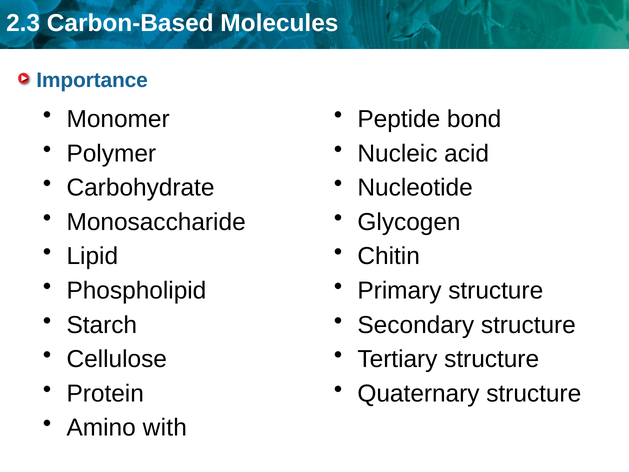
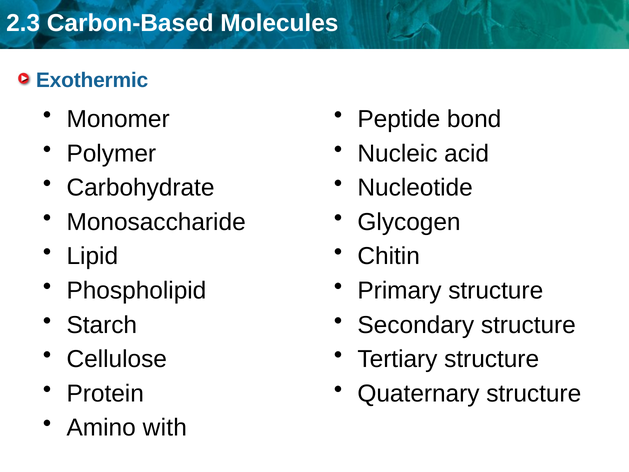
Importance: Importance -> Exothermic (92, 80)
